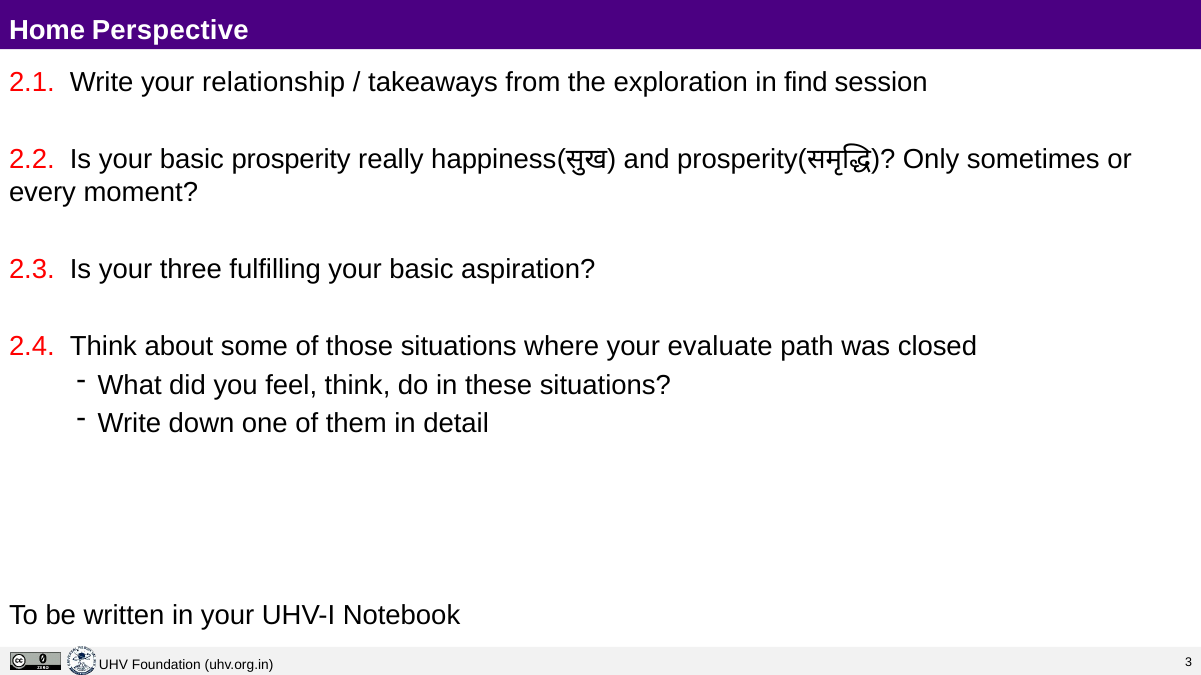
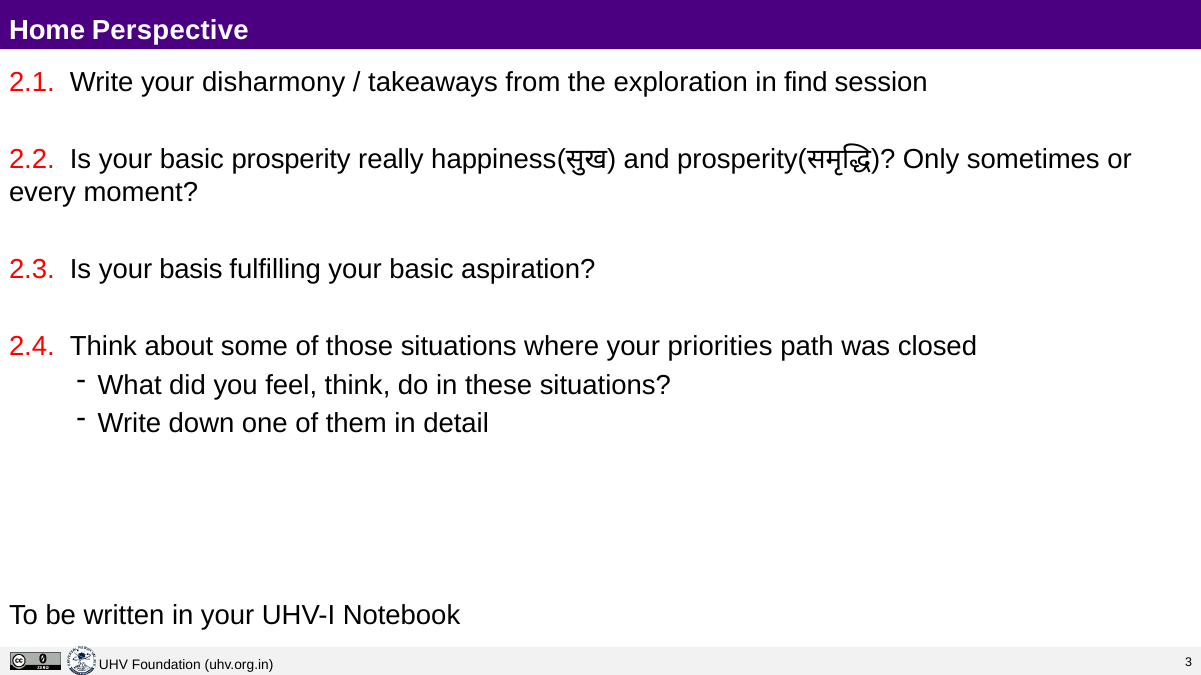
relationship: relationship -> disharmony (274, 83)
three: three -> basis (191, 270)
evaluate: evaluate -> priorities (720, 347)
